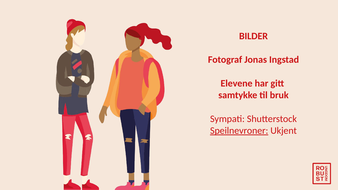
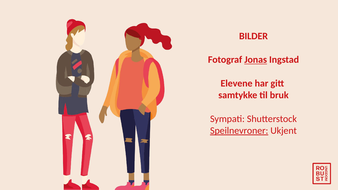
Jonas underline: none -> present (256, 60)
